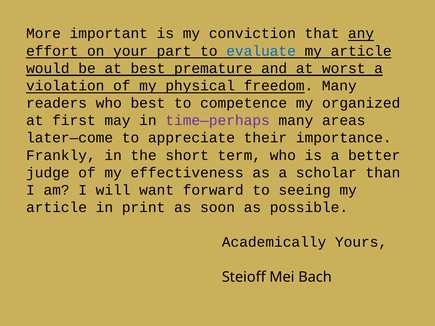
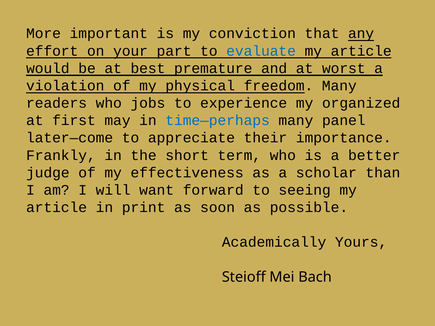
who best: best -> jobs (148, 103)
competence: competence -> experience (244, 103)
time—perhaps colour: purple -> blue (218, 121)
areas: areas -> panel (344, 121)
